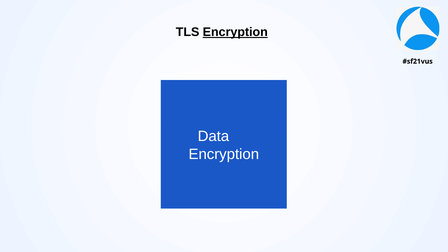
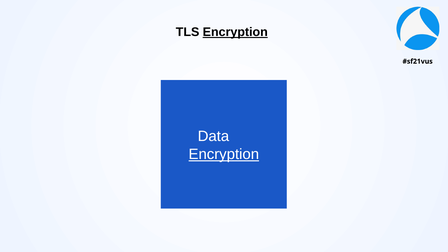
Encryption underline: none -> present (224, 154)
